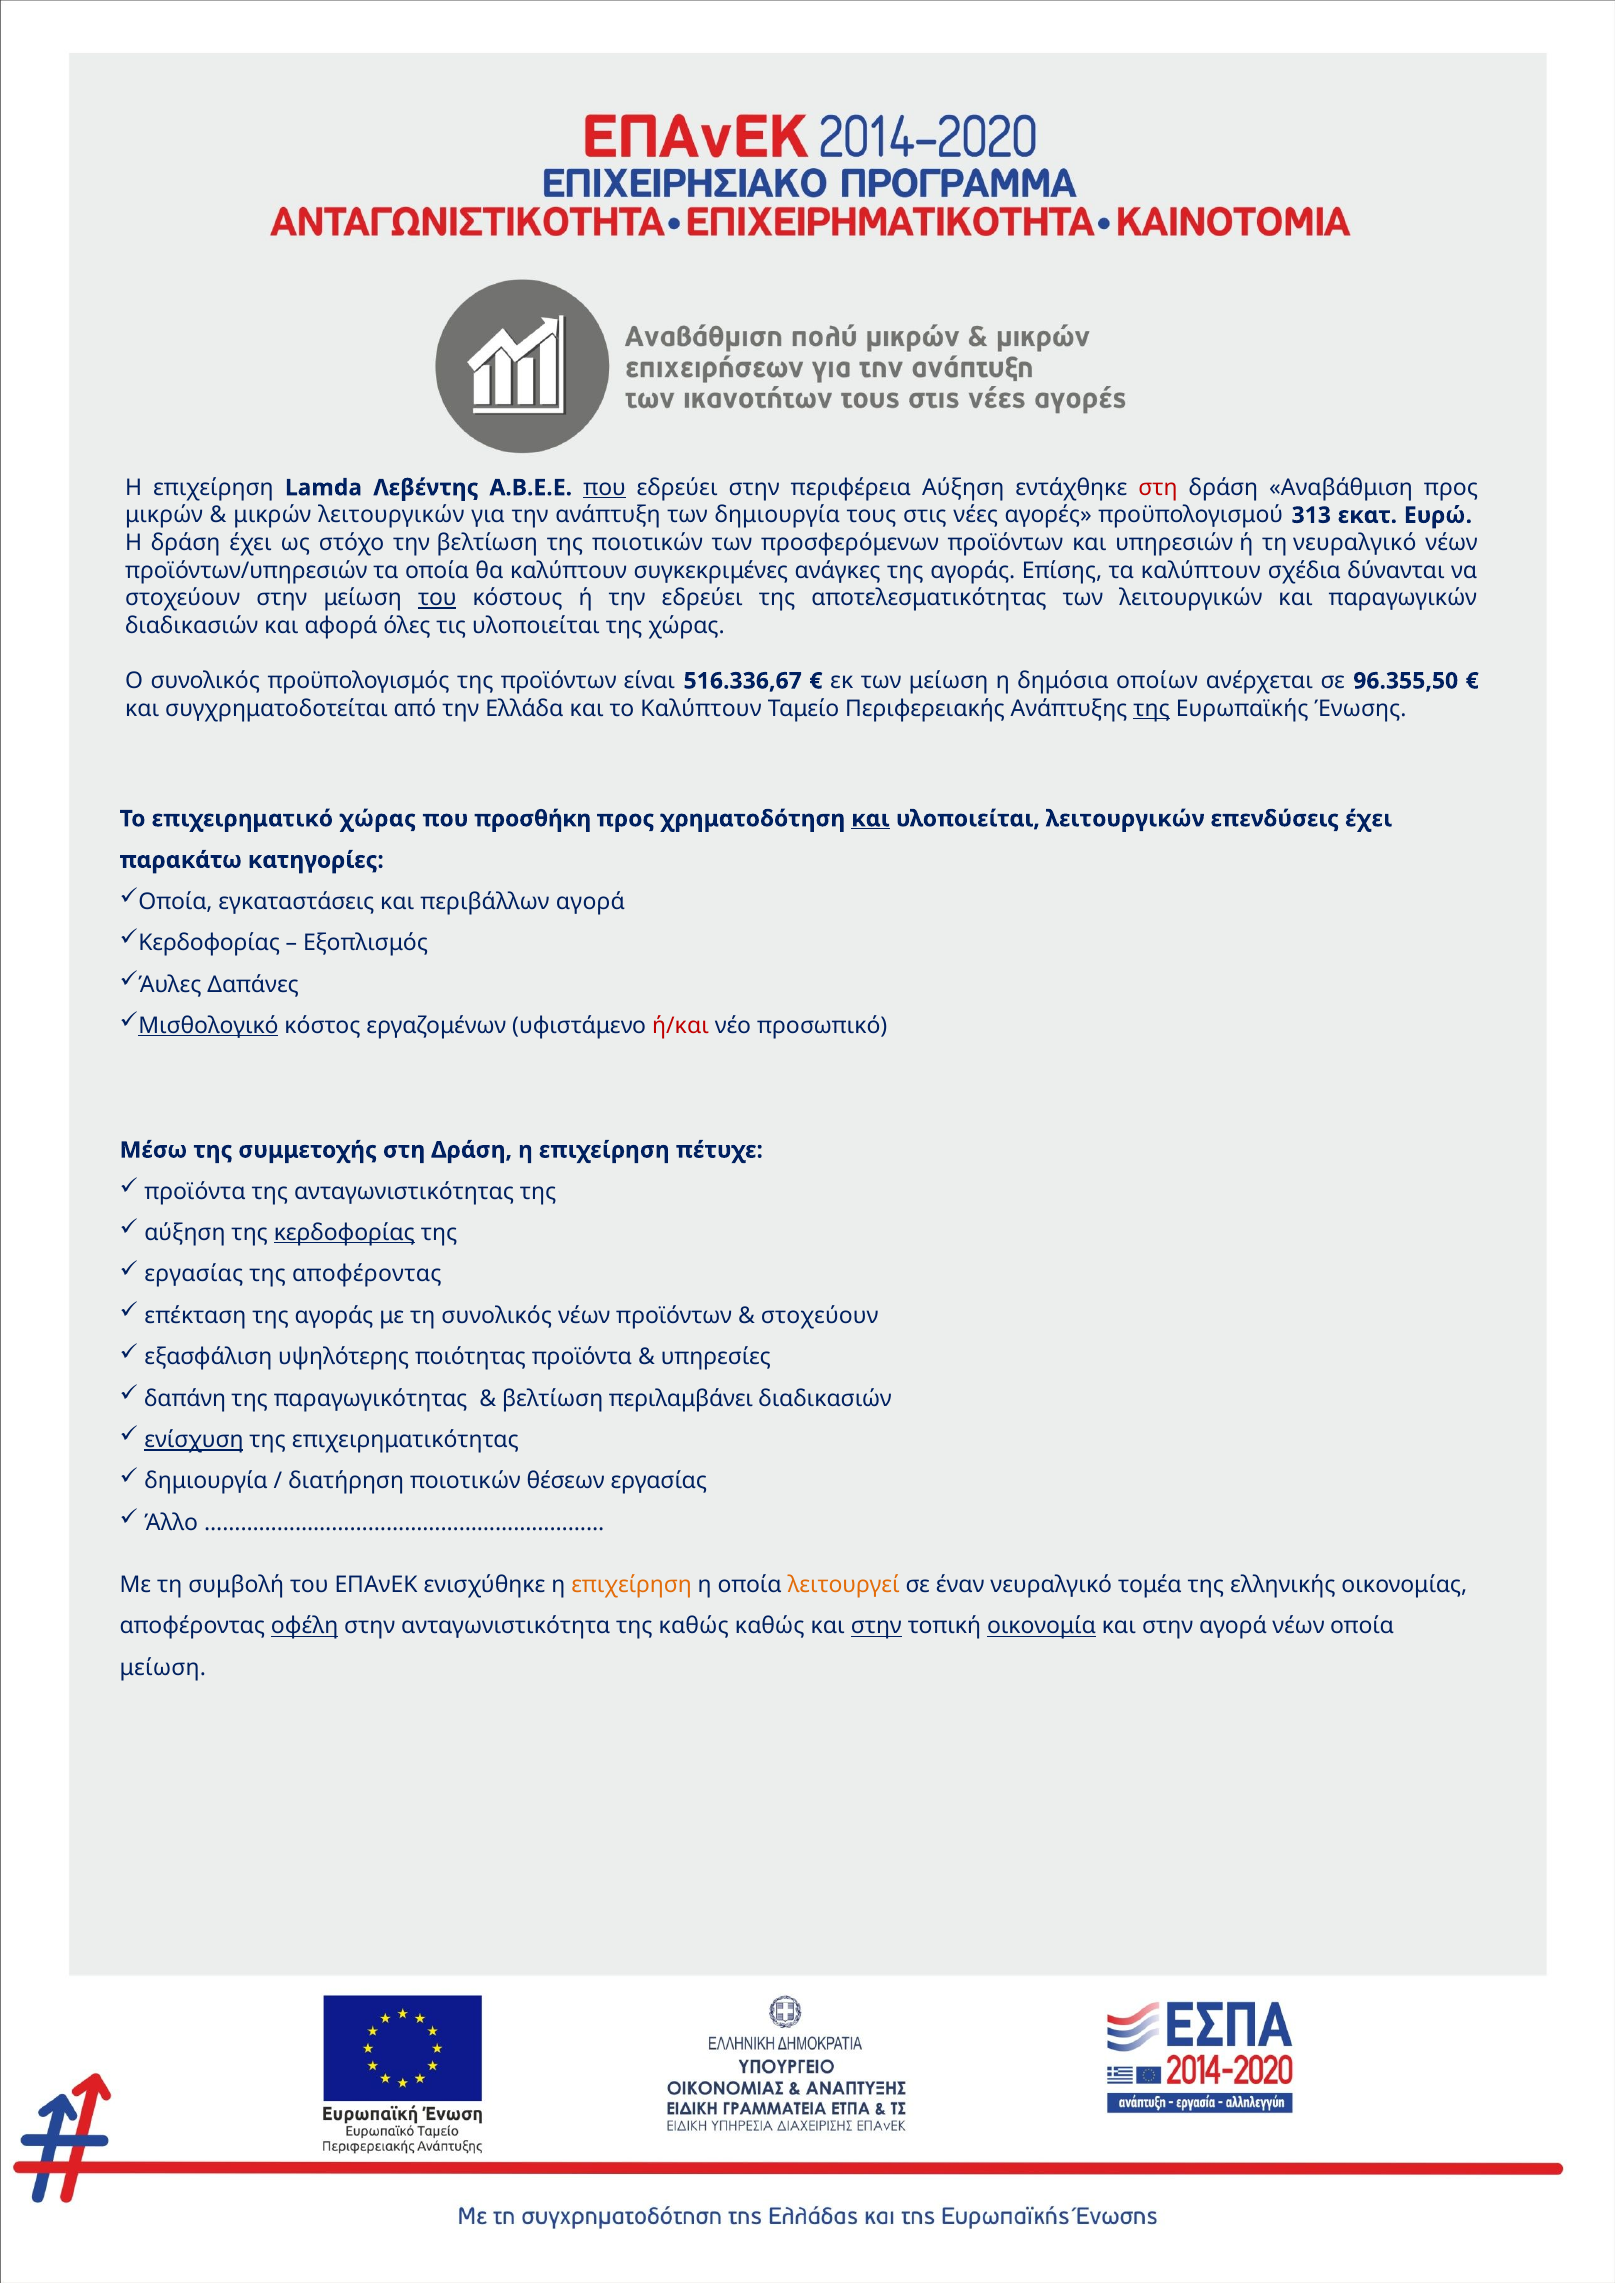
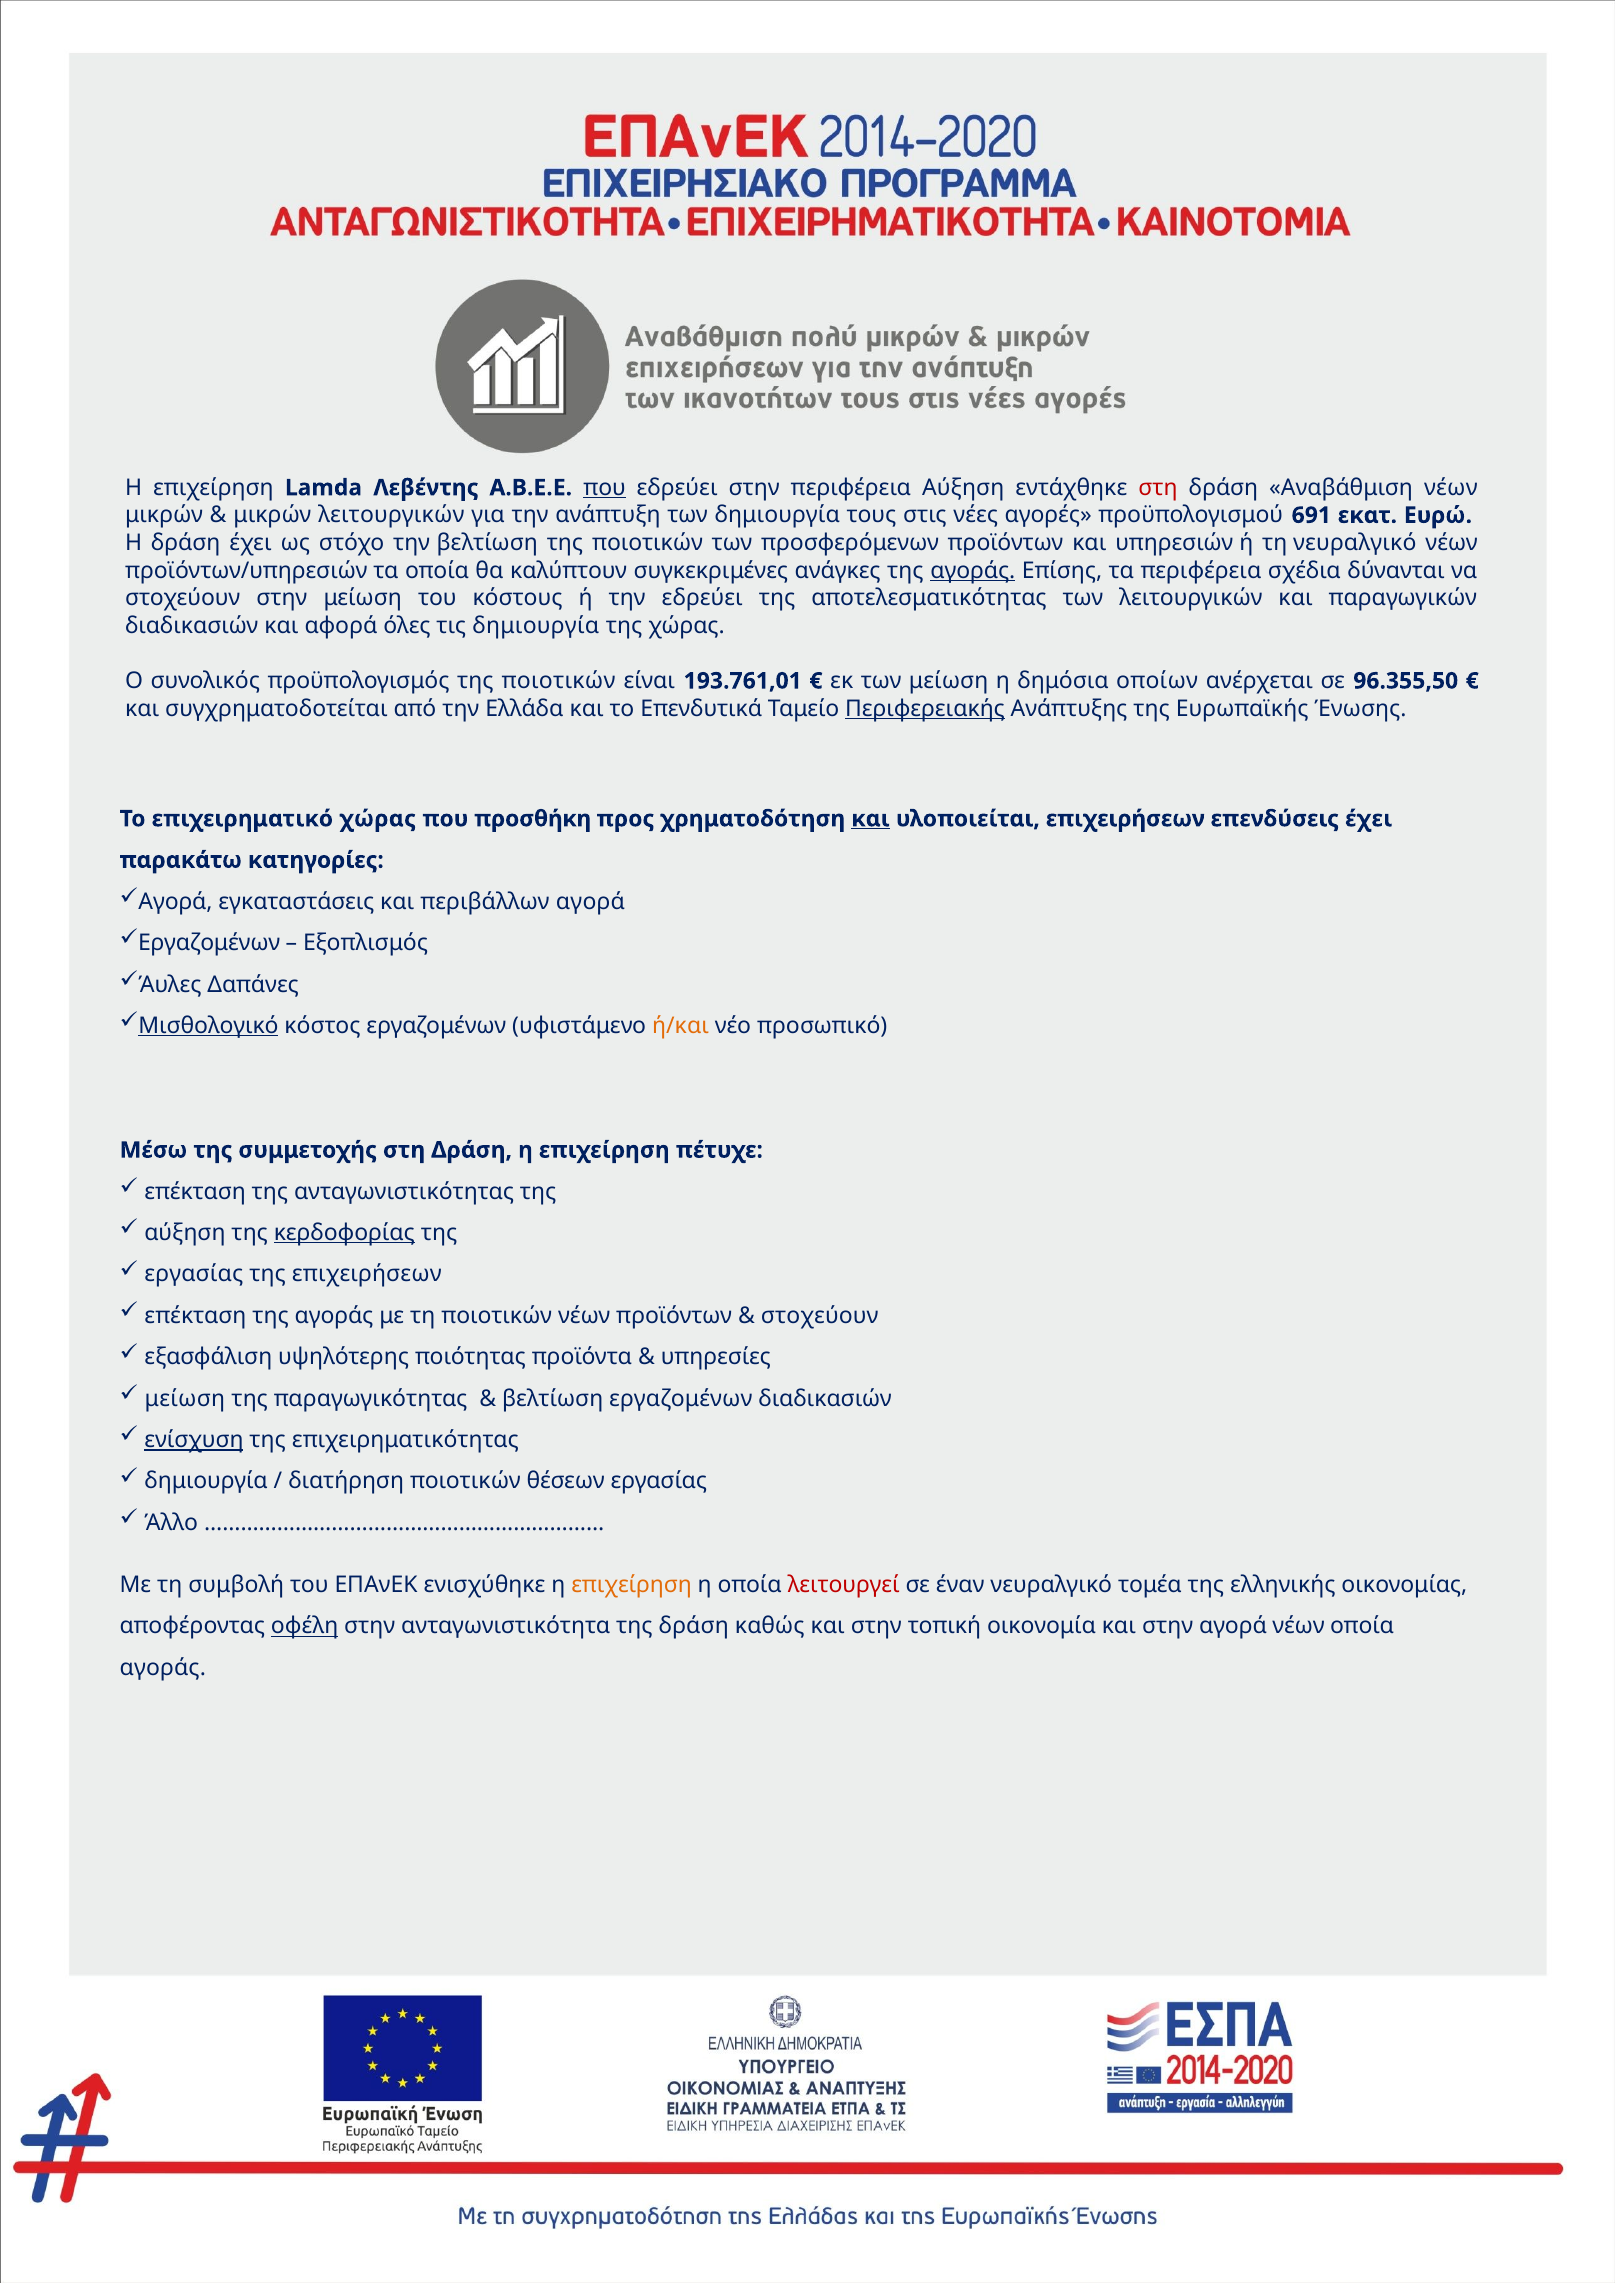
Αναβάθμιση προς: προς -> νέων (1451, 488)
313: 313 -> 691 (1311, 516)
αγοράς underline: none -> present (973, 571)
τα καλύπτουν: καλύπτουν -> περιφέρεια (1201, 571)
του underline: present -> none (437, 598)
τις υλοποιείται: υλοποιείται -> δημιουργία (536, 626)
προϋπολογισμός της προϊόντων: προϊόντων -> ποιοτικών (559, 681)
516.336,67: 516.336,67 -> 193.761,01 (743, 681)
το Καλύπτουν: Καλύπτουν -> Επενδυτικά (701, 709)
Περιφερειακής underline: none -> present (925, 709)
της underline: present -> none (1152, 709)
υλοποιείται λειτουργικών: λειτουργικών -> επιχειρήσεων (1125, 819)
Οποία: Οποία -> Αγορά (176, 902)
Κερδοφορίας: Κερδοφορίας -> Εργαζομένων (209, 943)
ή/και colour: red -> orange (681, 1026)
προϊόντα: προϊόντα -> επέκταση (195, 1192)
της αποφέροντας: αποφέροντας -> επιχειρήσεων (367, 1275)
τη συνολικός: συνολικός -> ποιοτικών (497, 1316)
δαπάνη: δαπάνη -> μείωση (185, 1399)
βελτίωση περιλαμβάνει: περιλαμβάνει -> εργαζομένων (681, 1399)
λειτουργεί colour: orange -> red (844, 1586)
της καθώς: καθώς -> δράση (694, 1627)
στην underline: present -> none (876, 1627)
οικονομία underline: present -> none (1042, 1627)
μείωση: μείωση -> αγοράς (163, 1668)
